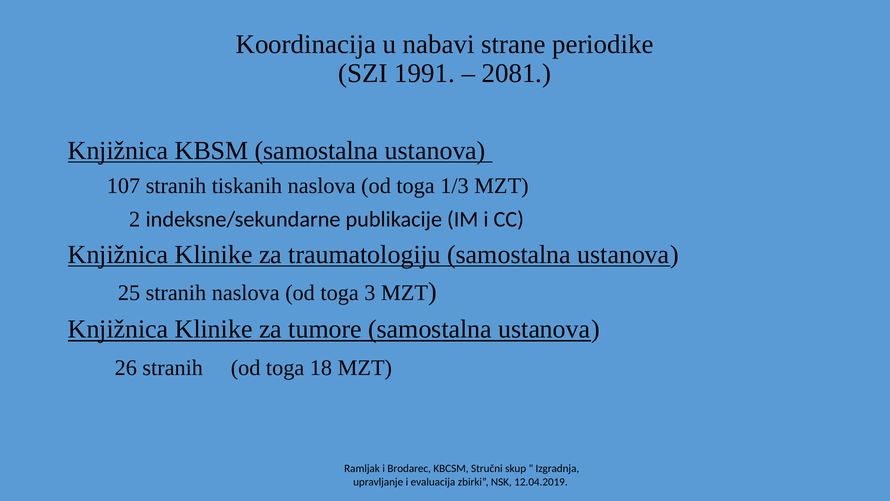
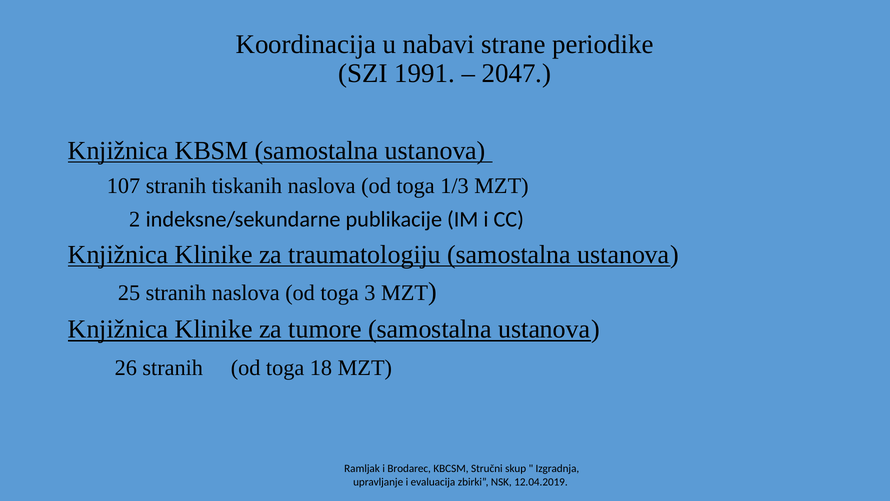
2081: 2081 -> 2047 (516, 73)
